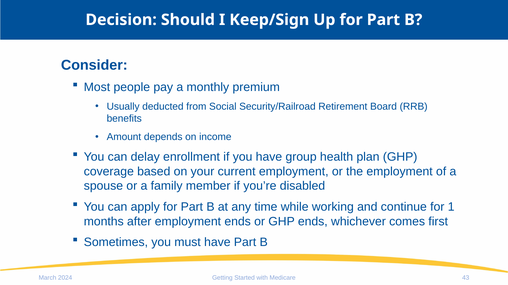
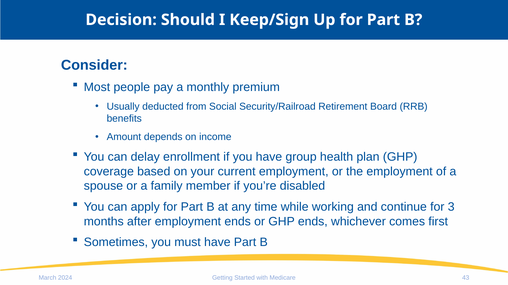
1: 1 -> 3 (451, 207)
